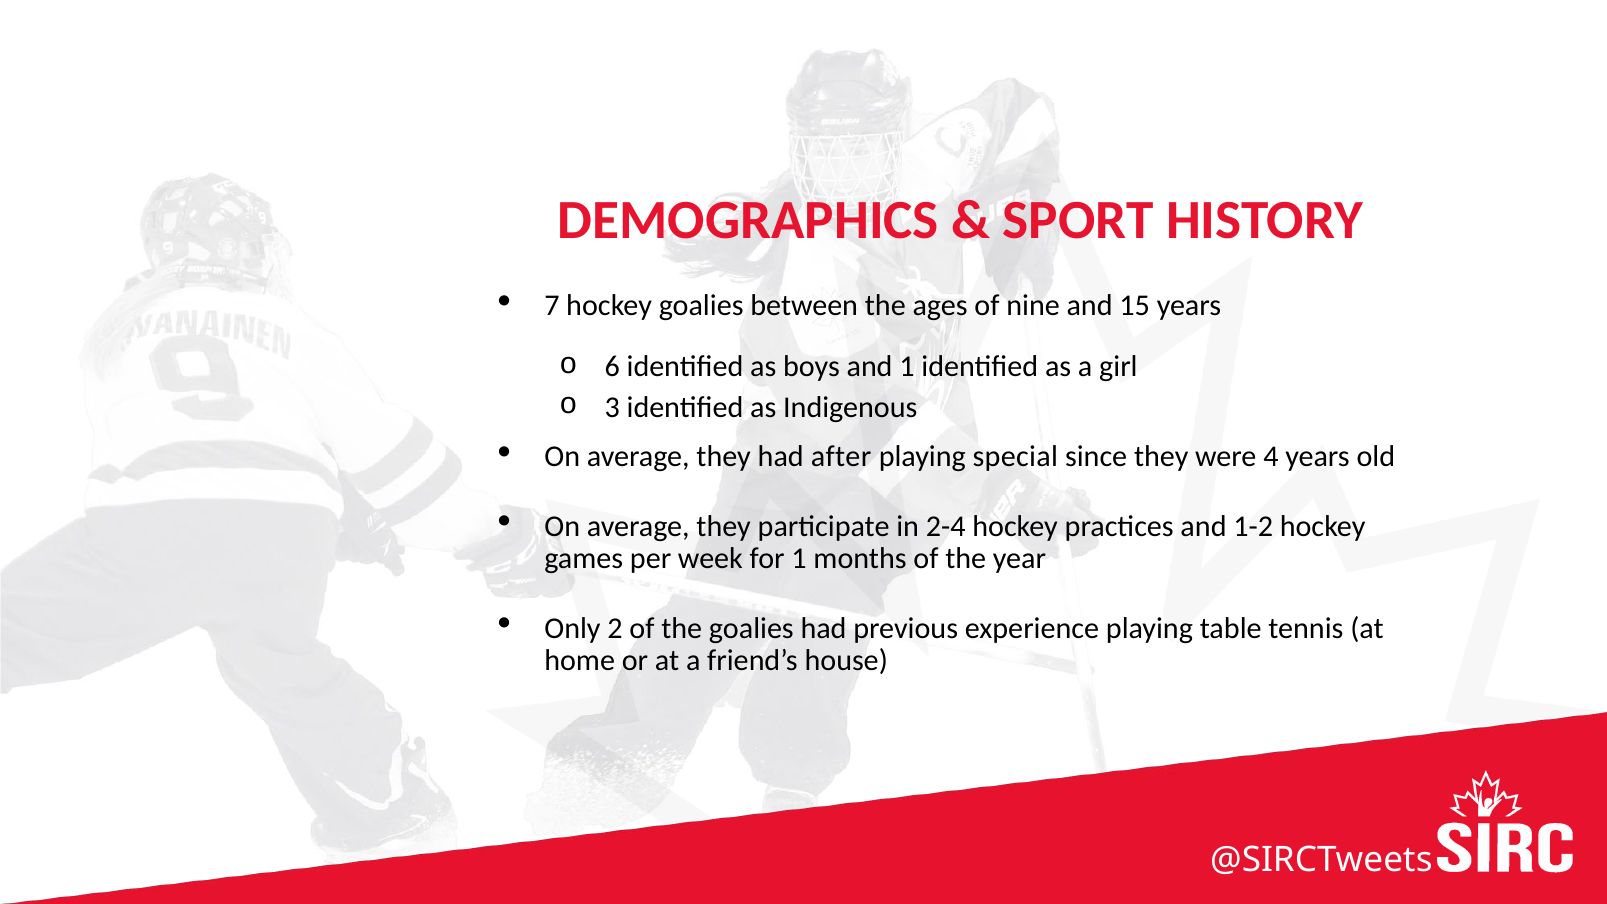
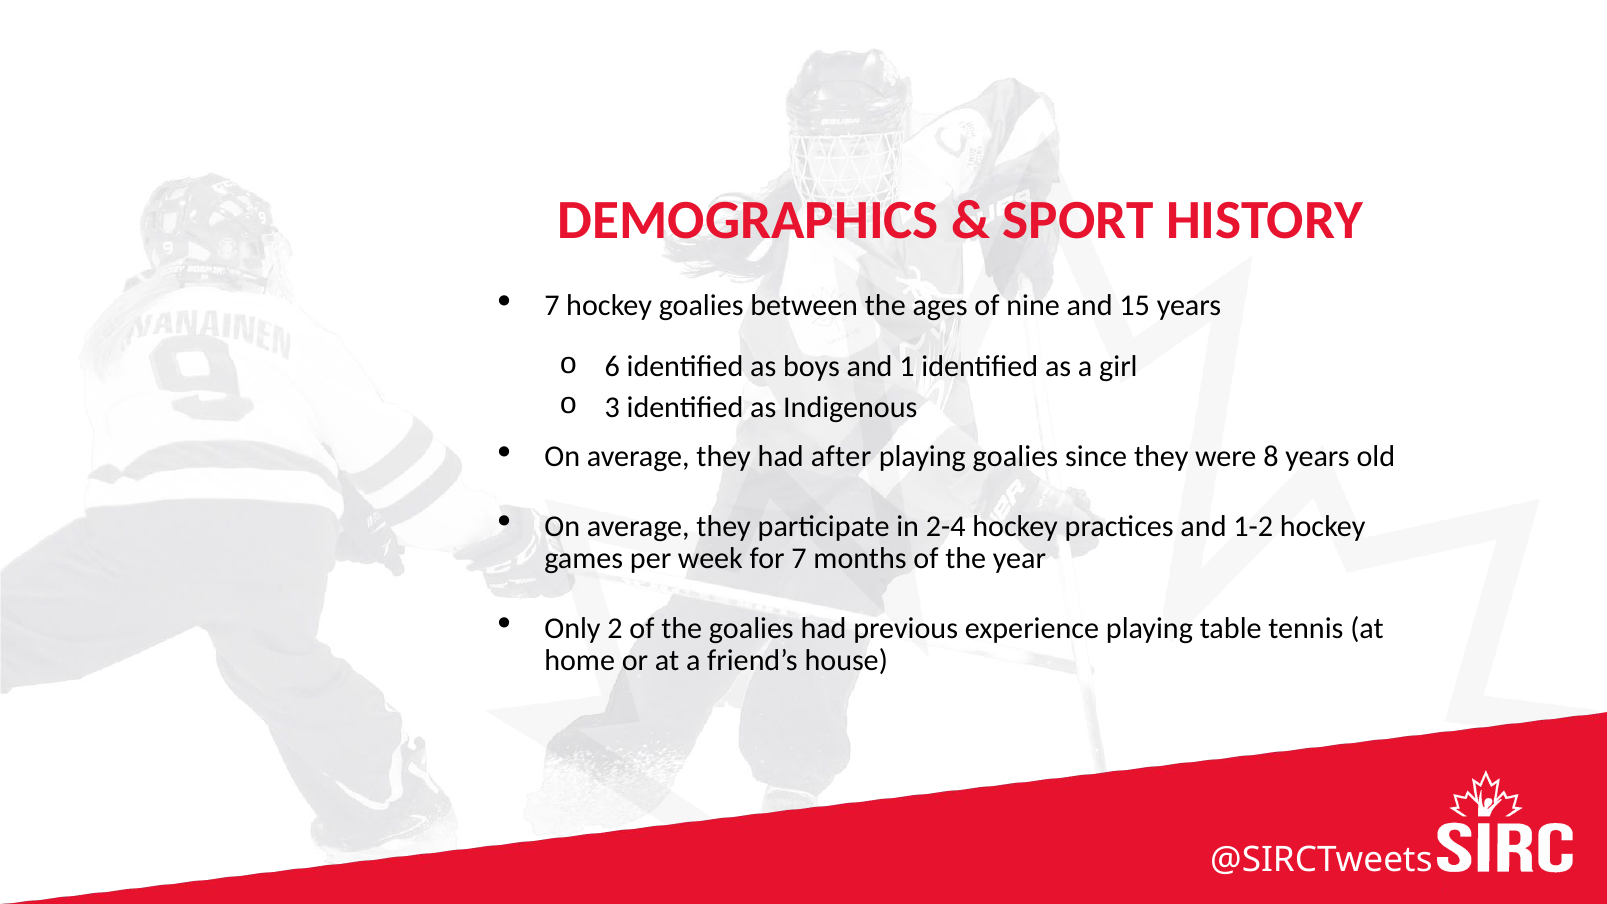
playing special: special -> goalies (1015, 457)
4: 4 -> 8 (1271, 457)
for 1: 1 -> 7 (799, 559)
